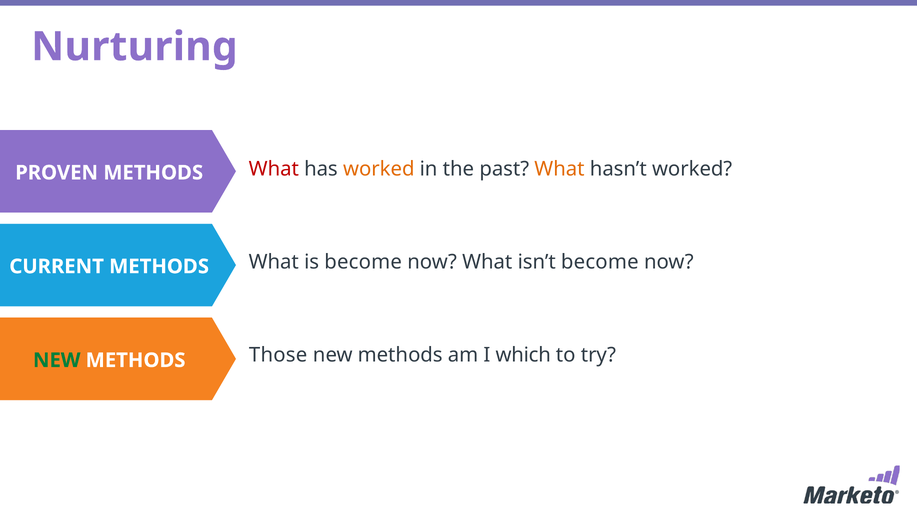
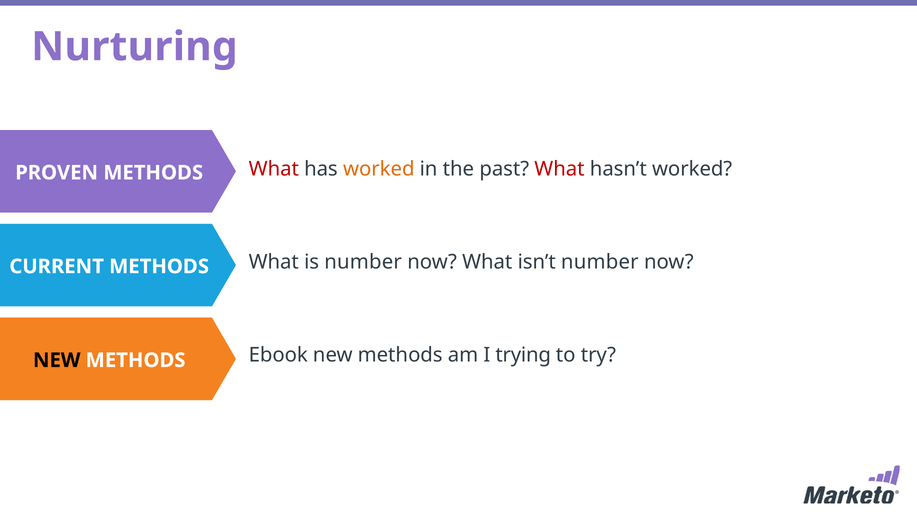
What colour: orange -> red (559, 169)
is become: become -> number (363, 262)
isn’t become: become -> number (600, 262)
Those: Those -> Ebook (278, 355)
which: which -> trying (523, 355)
NEW colour: green -> black (57, 360)
